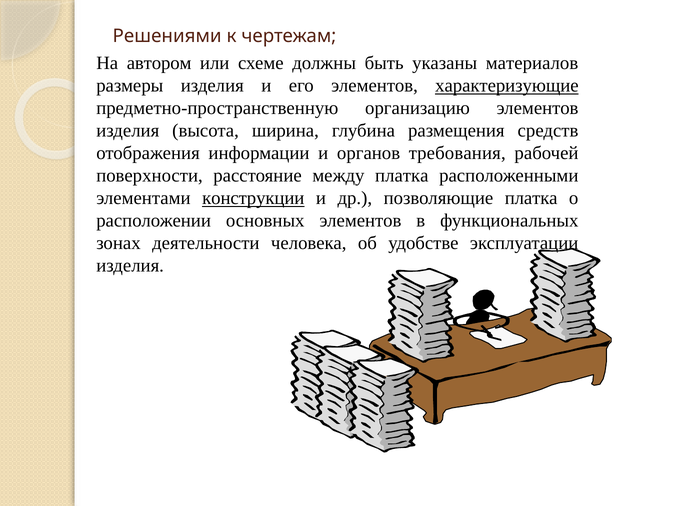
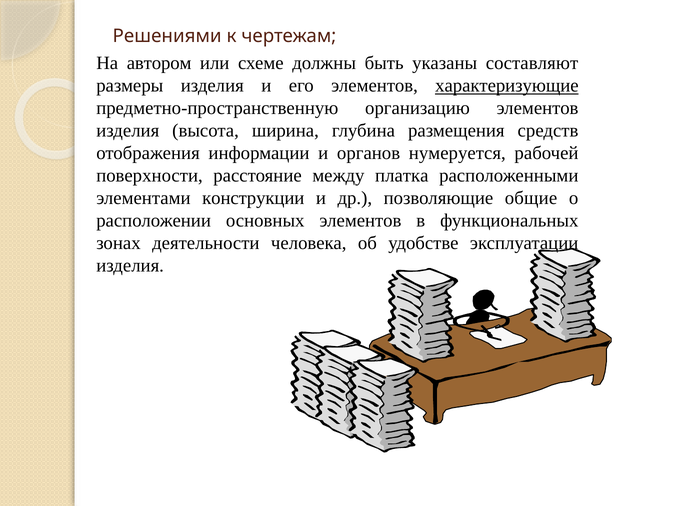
материалов: материалов -> составляют (532, 63)
требования: требования -> нумеруется (457, 153)
конструкции underline: present -> none (253, 198)
позволяющие платка: платка -> общие (531, 198)
